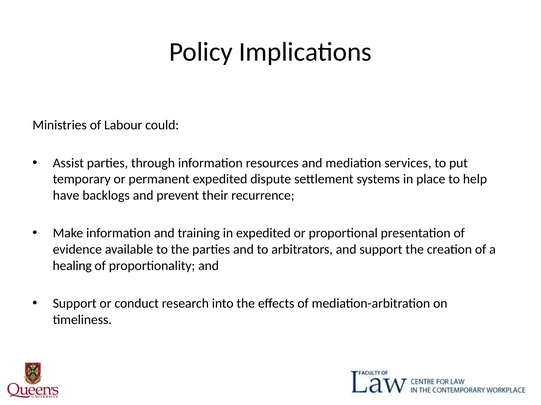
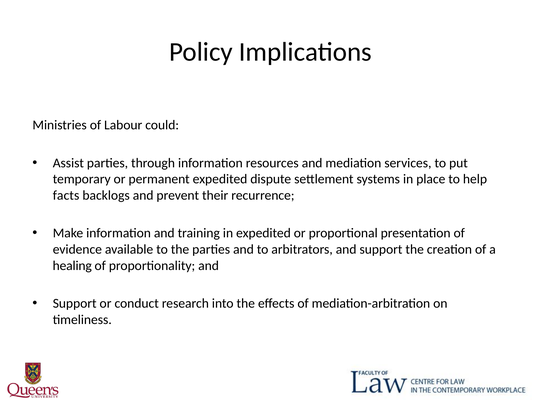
have: have -> facts (66, 196)
